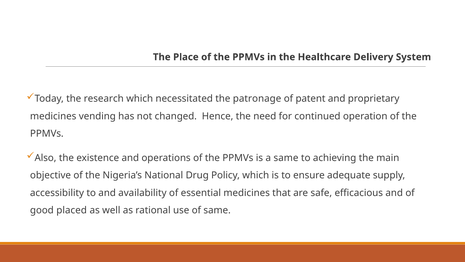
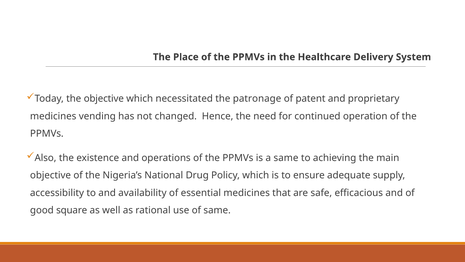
the research: research -> objective (104, 99)
placed: placed -> square (72, 210)
